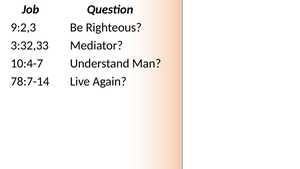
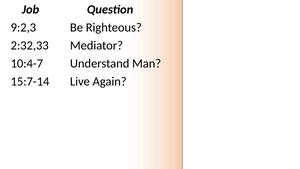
3:32,33: 3:32,33 -> 2:32,33 (30, 45)
78:7-14: 78:7-14 -> 15:7-14 (30, 81)
